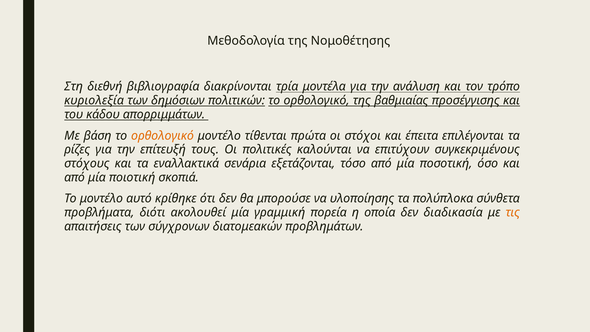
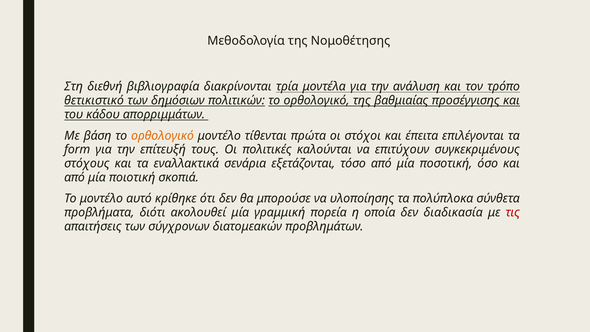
κυριολεξία: κυριολεξία -> θετικιστικό (94, 100)
ρίζες: ρίζες -> form (77, 149)
τις colour: orange -> red (513, 212)
